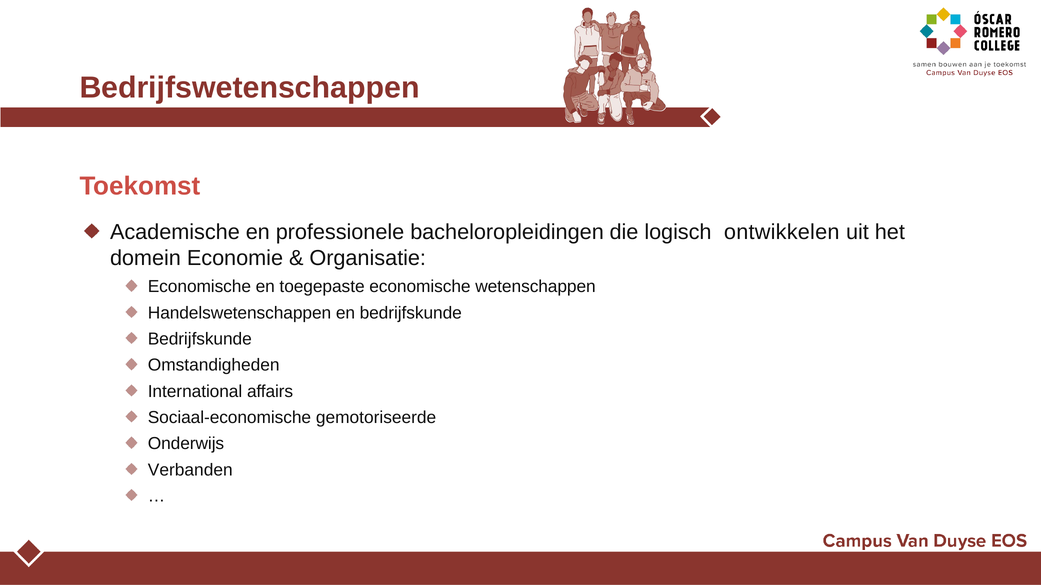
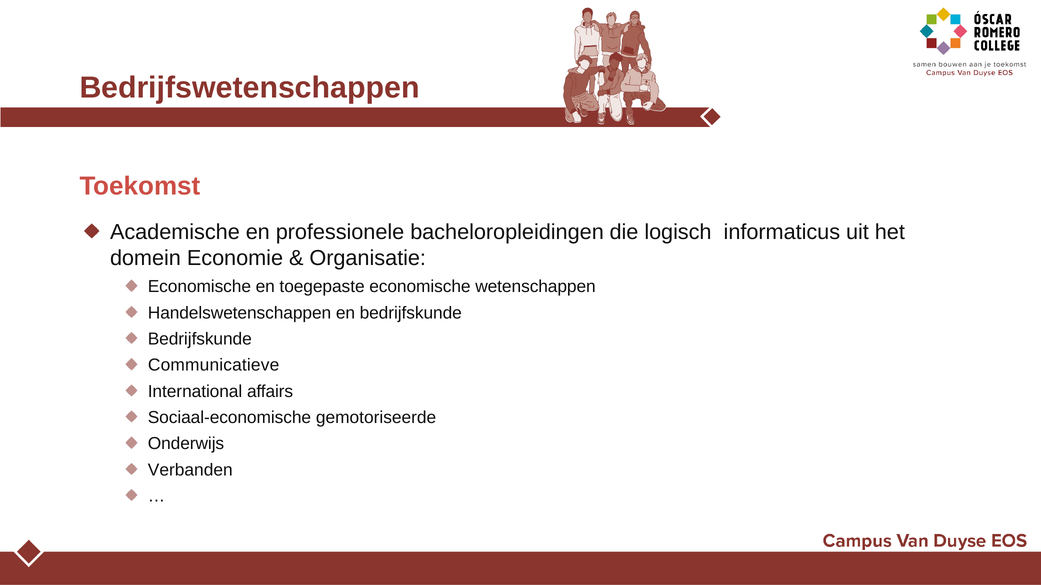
ontwikkelen: ontwikkelen -> informaticus (782, 232)
Omstandigheden: Omstandigheden -> Communicatieve (214, 366)
